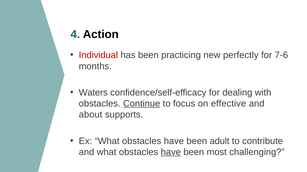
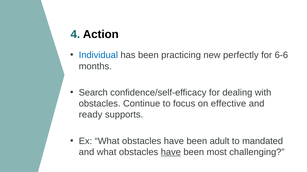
Individual colour: red -> blue (98, 55)
7-6: 7-6 -> 6-6 (281, 55)
Waters: Waters -> Search (93, 93)
Continue underline: present -> none (142, 104)
about: about -> ready (91, 115)
contribute: contribute -> mandated (263, 142)
